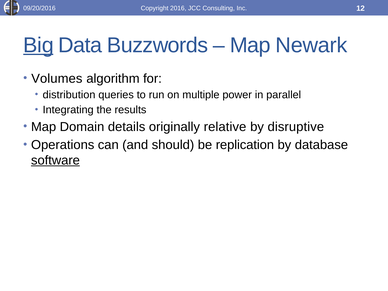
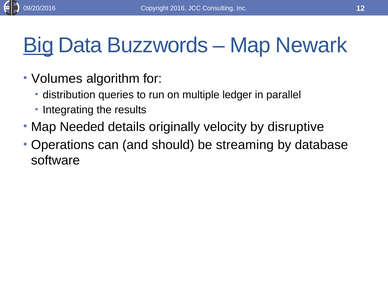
power: power -> ledger (237, 95)
Domain: Domain -> Needed (82, 127)
relative: relative -> velocity (225, 127)
replication: replication -> streaming (245, 145)
software underline: present -> none (55, 160)
